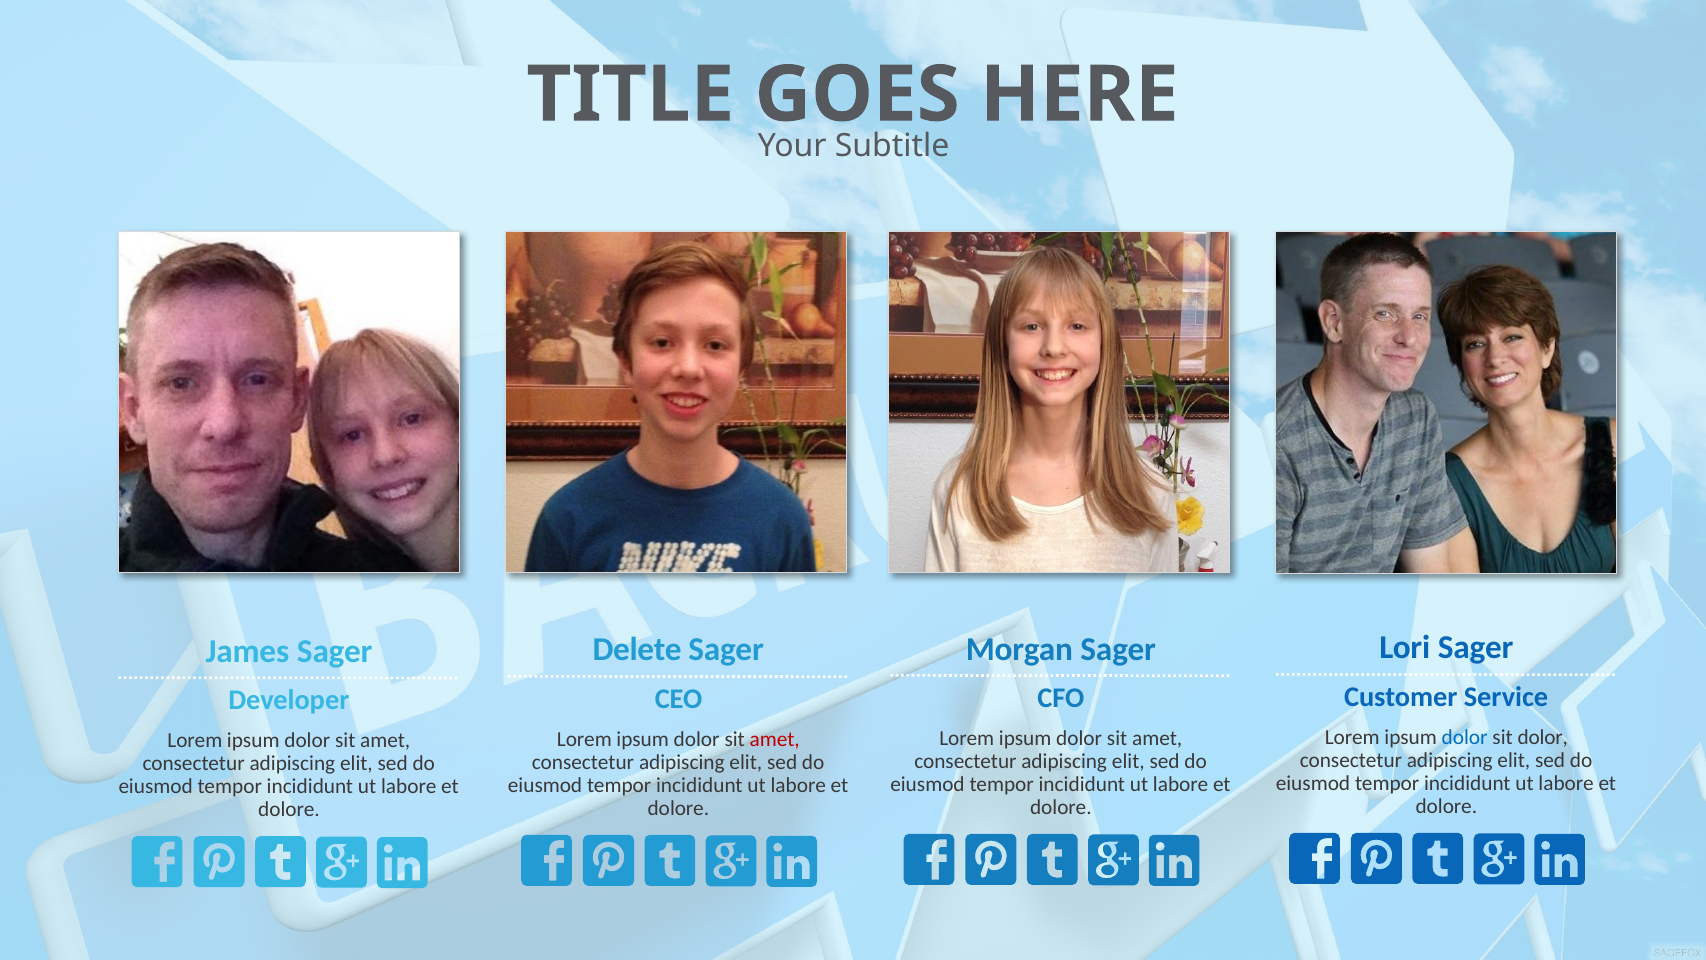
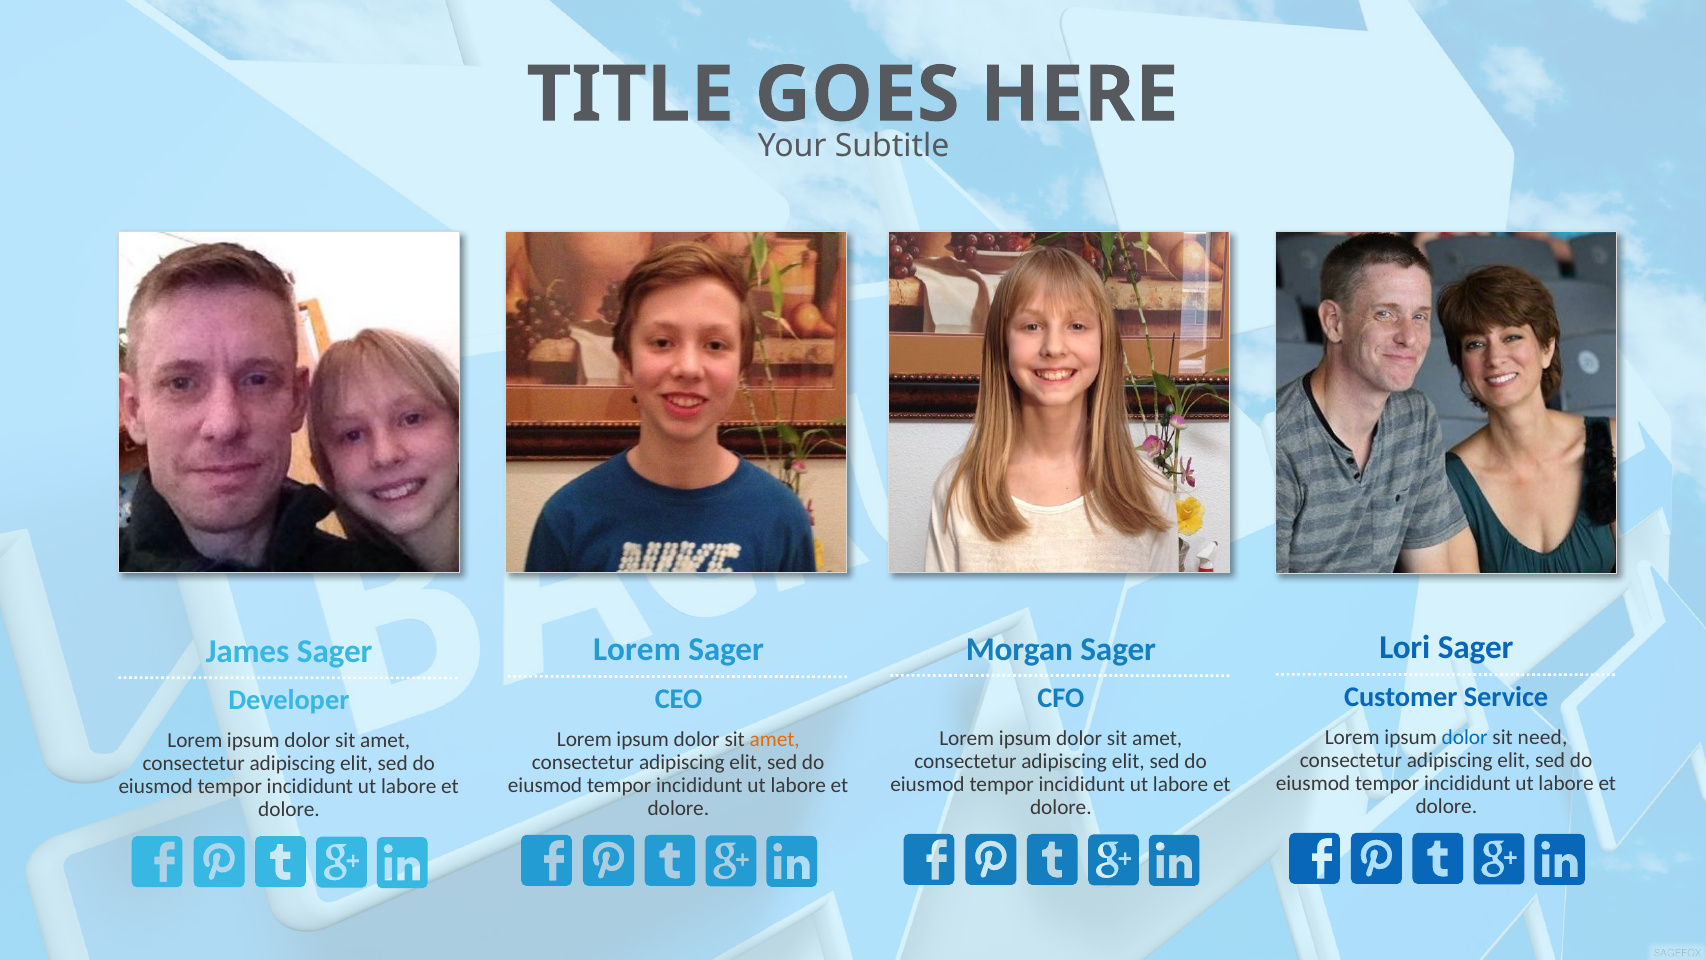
Delete: Delete -> Lorem (637, 650)
sit dolor: dolor -> need (1542, 737)
amet colour: red -> orange (775, 739)
